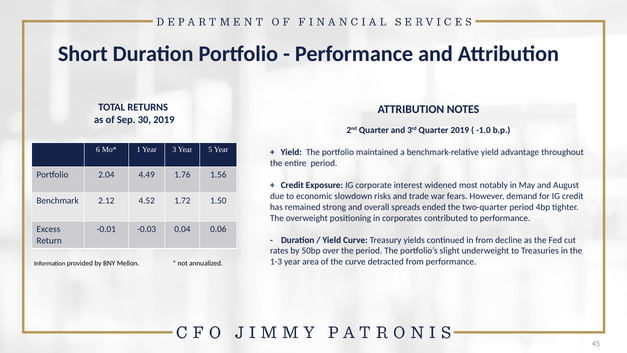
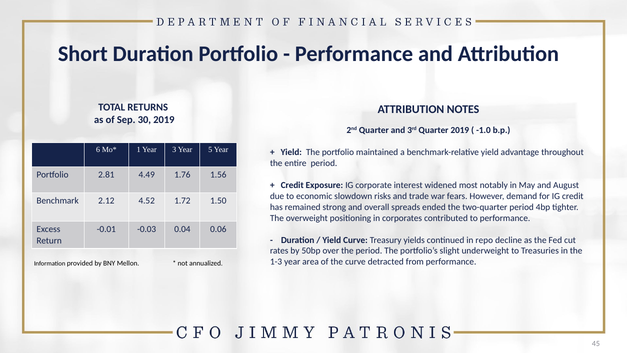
2.04: 2.04 -> 2.81 (106, 174)
in from: from -> repo (484, 240)
